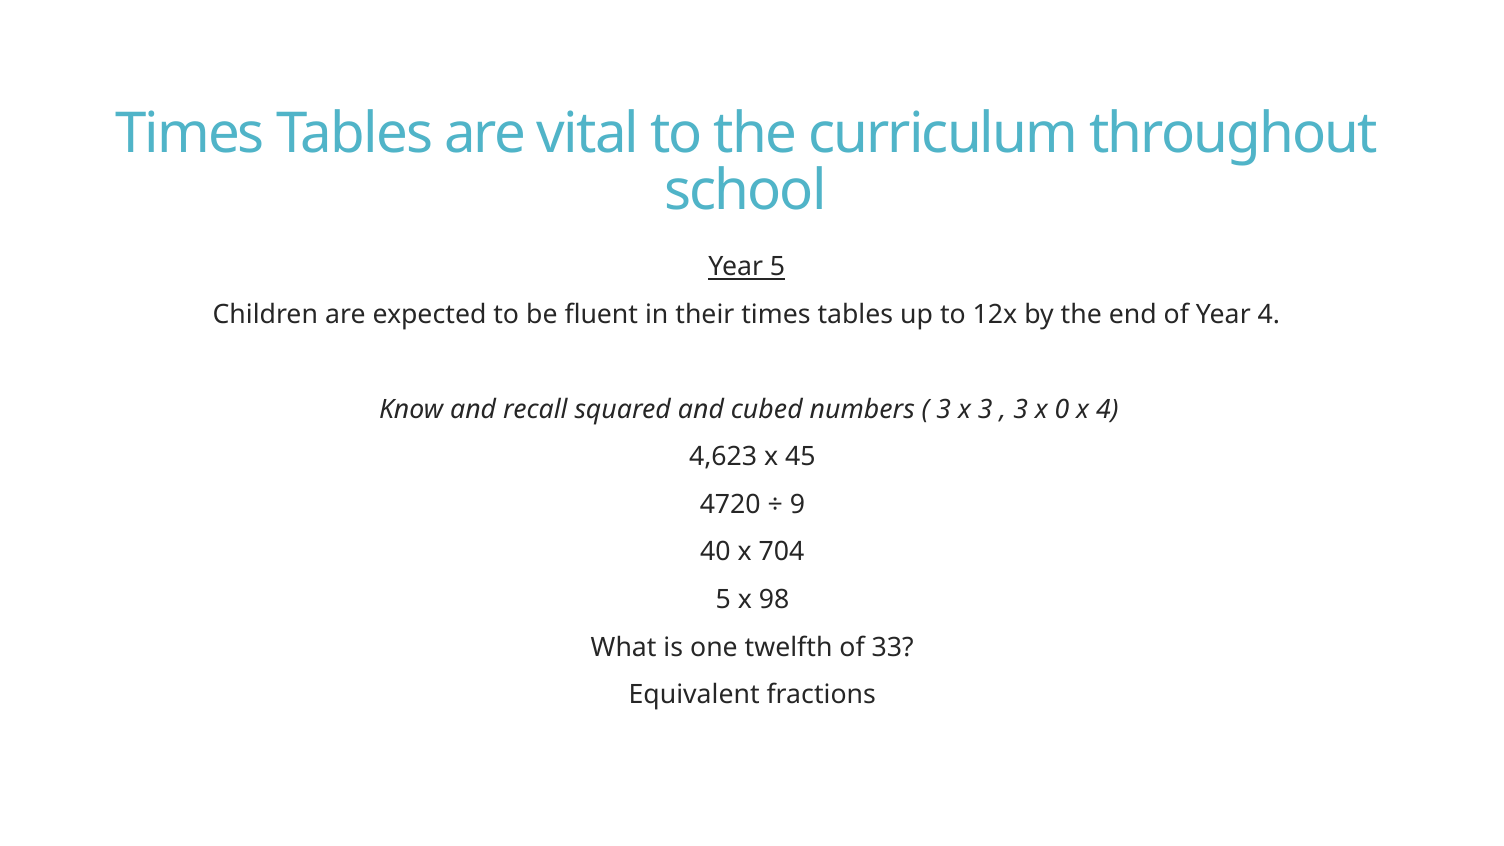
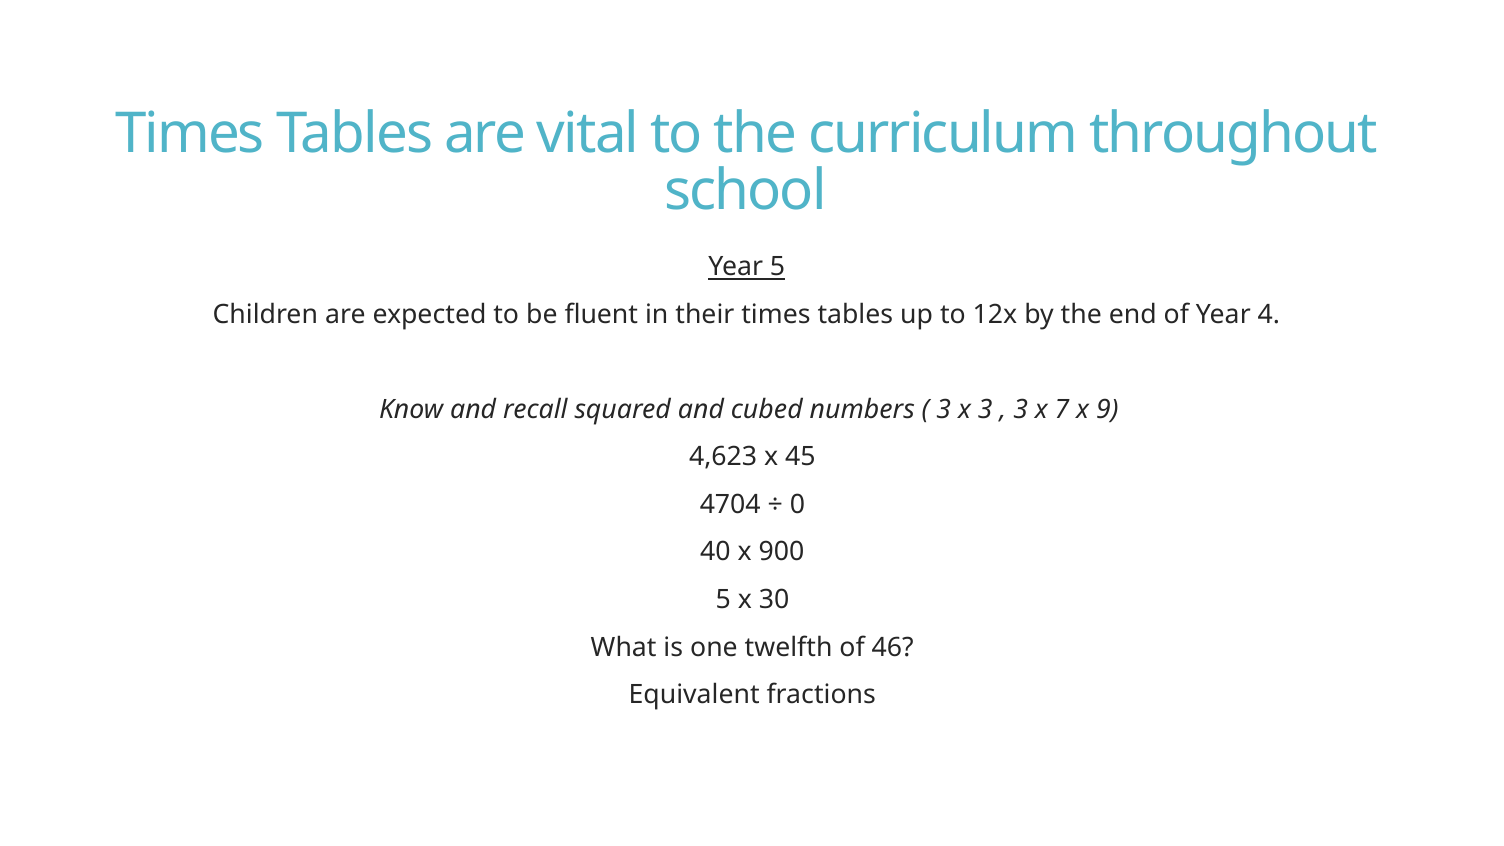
0: 0 -> 7 (1062, 409)
x 4: 4 -> 9 (1107, 409)
4720: 4720 -> 4704 (730, 505)
9: 9 -> 0 (797, 505)
704: 704 -> 900 (782, 552)
98: 98 -> 30 (774, 600)
33: 33 -> 46 (893, 647)
